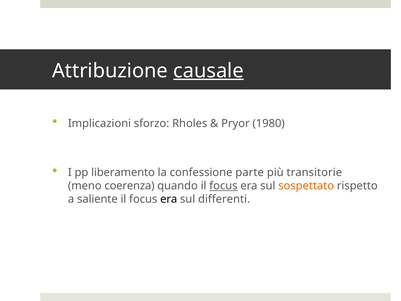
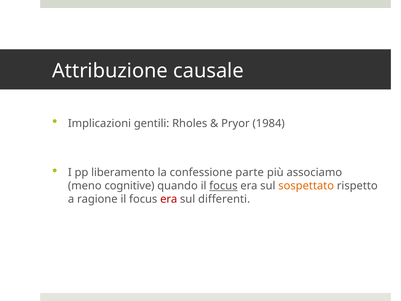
causale underline: present -> none (208, 71)
sforzo: sforzo -> gentili (152, 123)
1980: 1980 -> 1984 (269, 123)
transitorie: transitorie -> associamo (314, 172)
coerenza: coerenza -> cognitive (130, 186)
saliente: saliente -> ragione (97, 199)
era colour: black -> red (169, 199)
